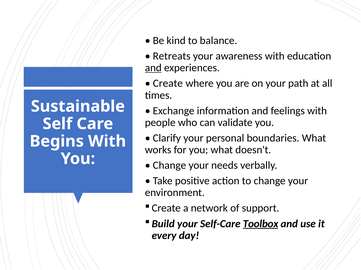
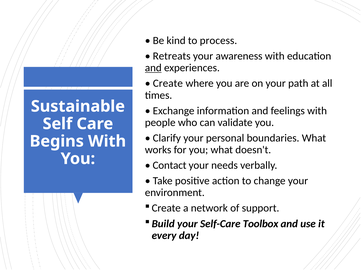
balance: balance -> process (218, 41)
Change: Change -> Contact (170, 166)
Toolbox underline: present -> none (261, 224)
